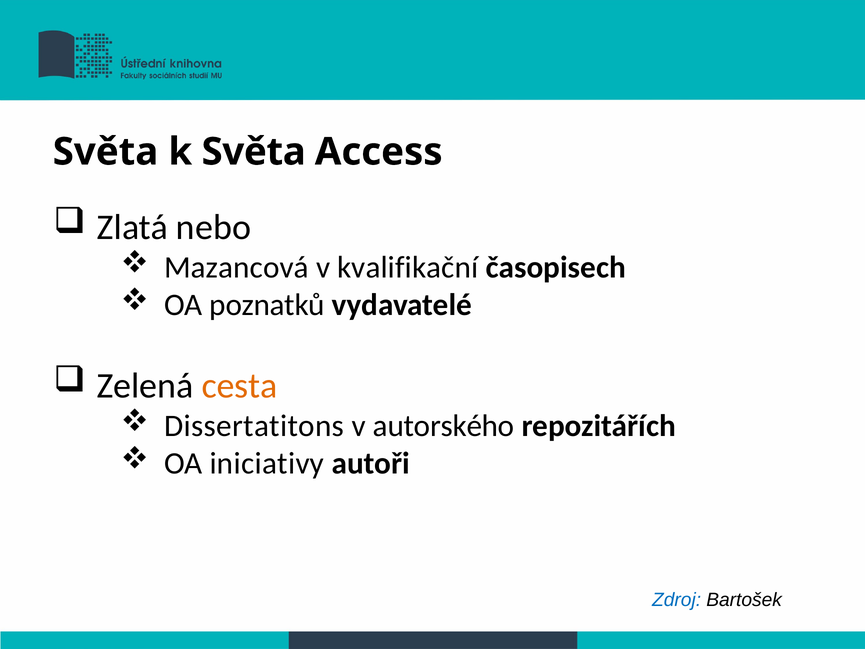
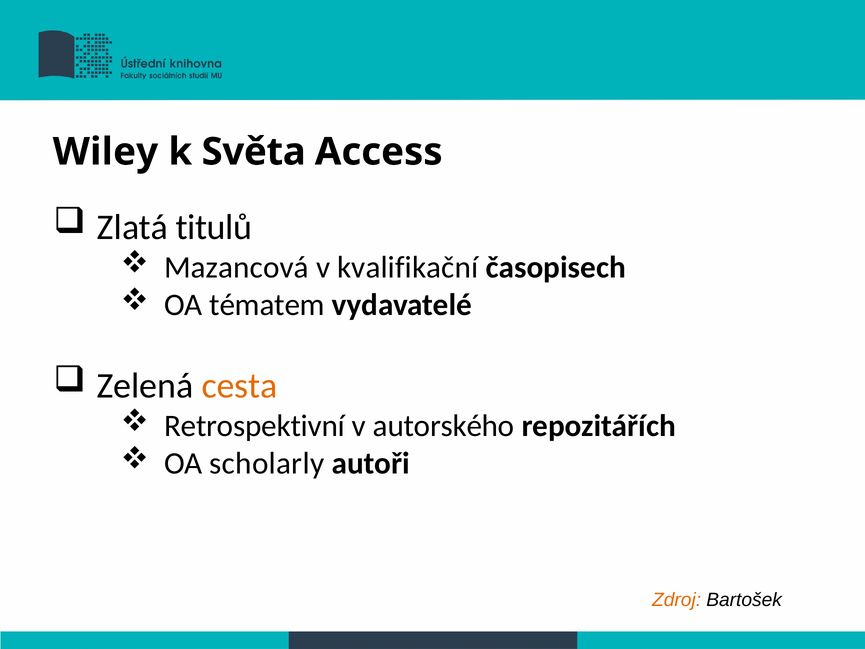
Světa: Světa -> Wiley (105, 152)
nebo: nebo -> titulů (214, 227)
poznatků: poznatků -> tématem (267, 305)
Dissertatitons: Dissertatitons -> Retrospektivní (254, 426)
iniciativy: iniciativy -> scholarly (267, 463)
Zdroj colour: blue -> orange (677, 600)
